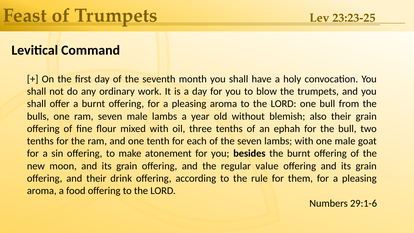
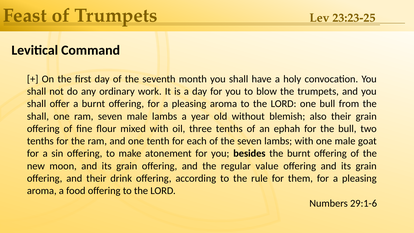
bulls: bulls -> shall (38, 116)
